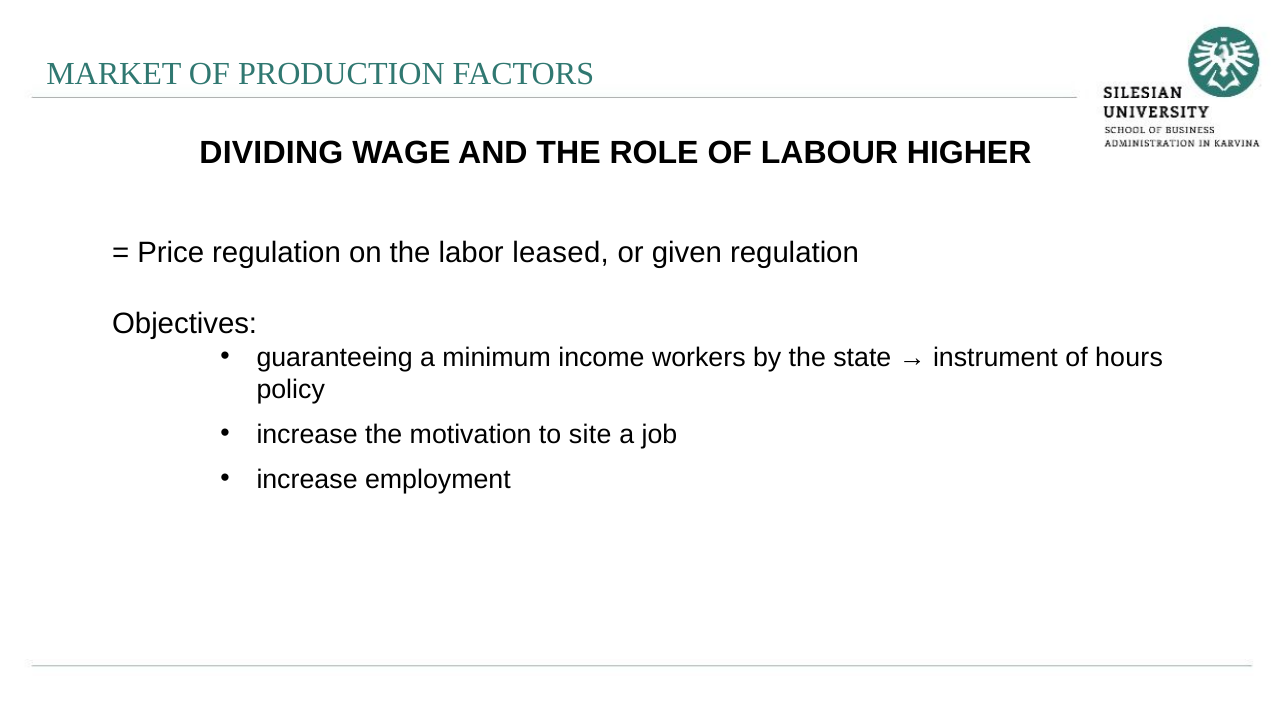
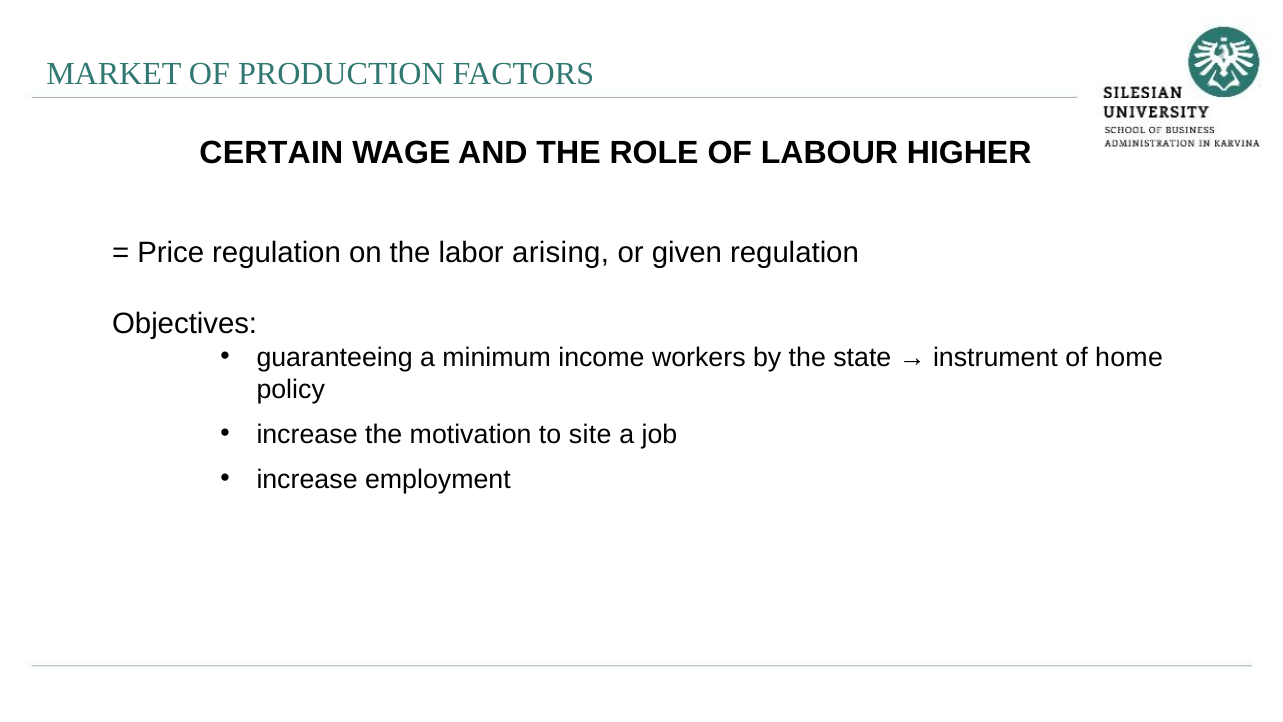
DIVIDING: DIVIDING -> CERTAIN (271, 153)
leased: leased -> arising (561, 253)
hours: hours -> home (1129, 357)
